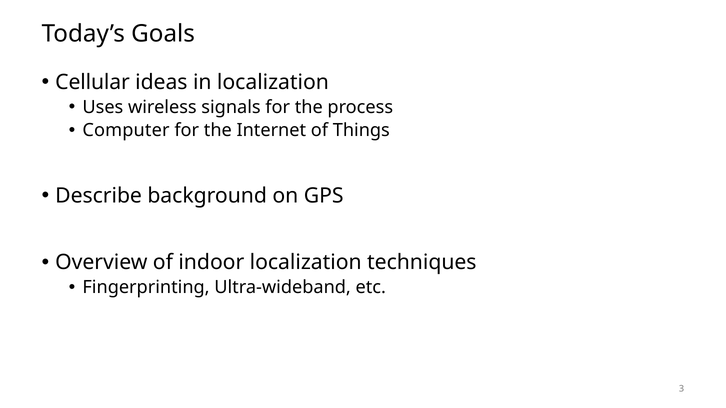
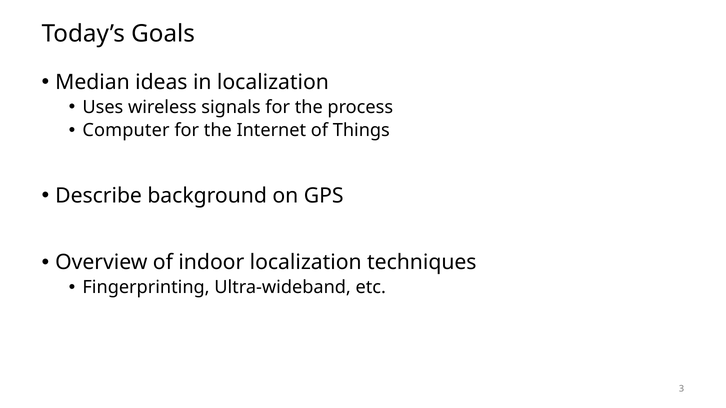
Cellular: Cellular -> Median (92, 82)
